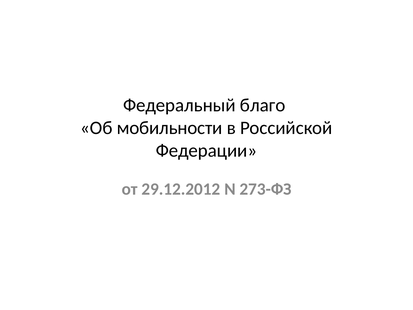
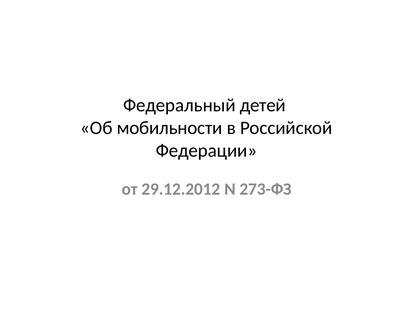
благо: благо -> детей (263, 105)
